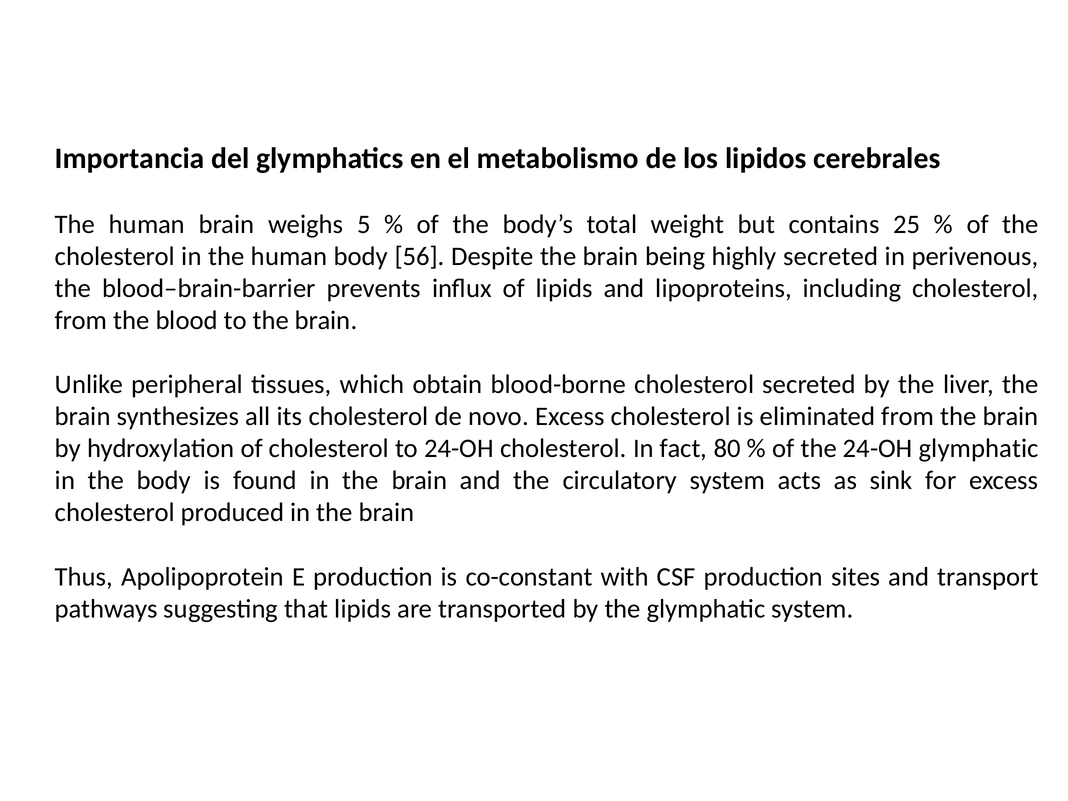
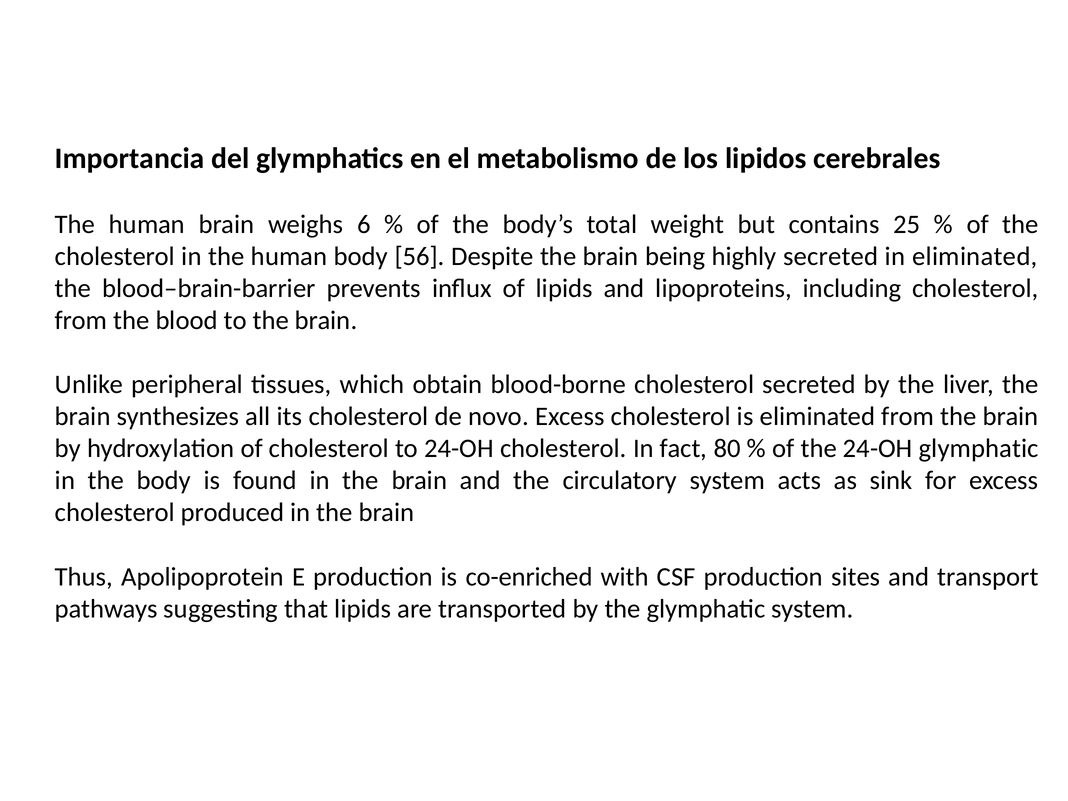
5: 5 -> 6 (364, 224)
in perivenous: perivenous -> eliminated (975, 256)
co-constant: co-constant -> co-enriched (529, 577)
